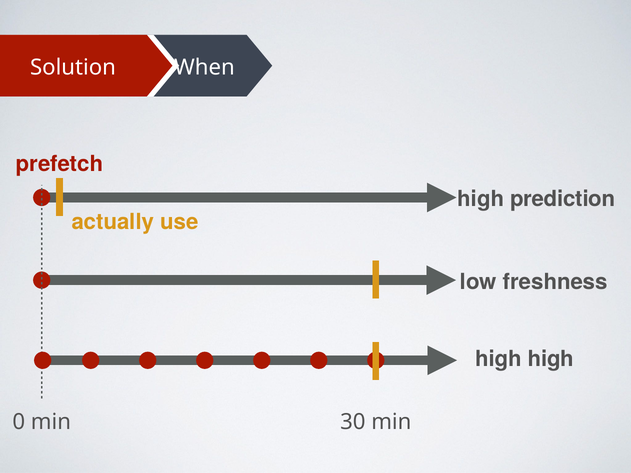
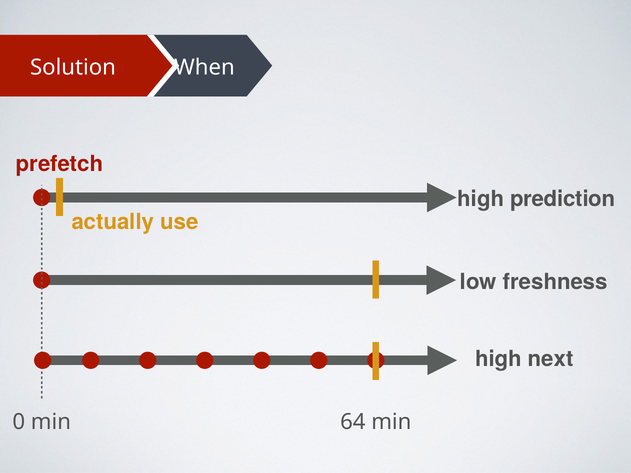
high high: high -> next (551, 359)
30: 30 -> 64 (353, 422)
